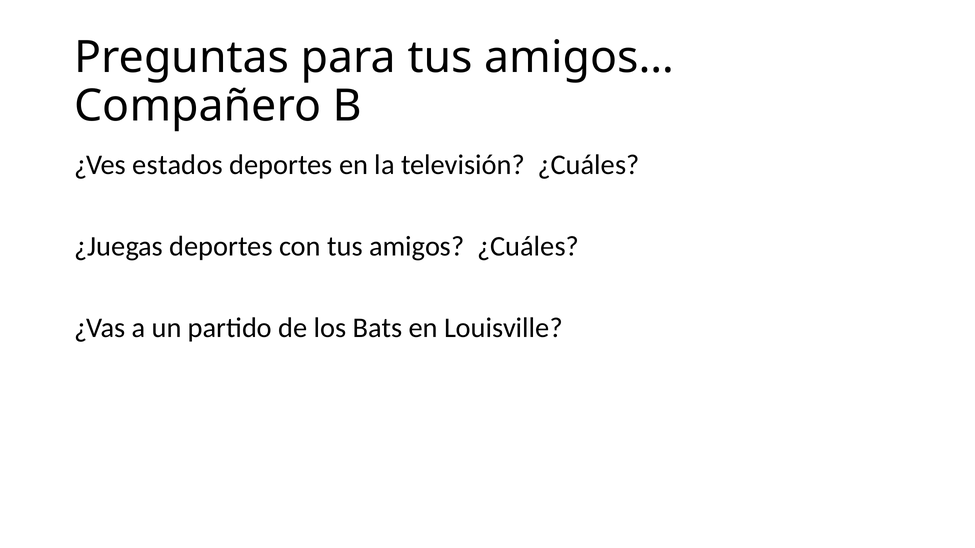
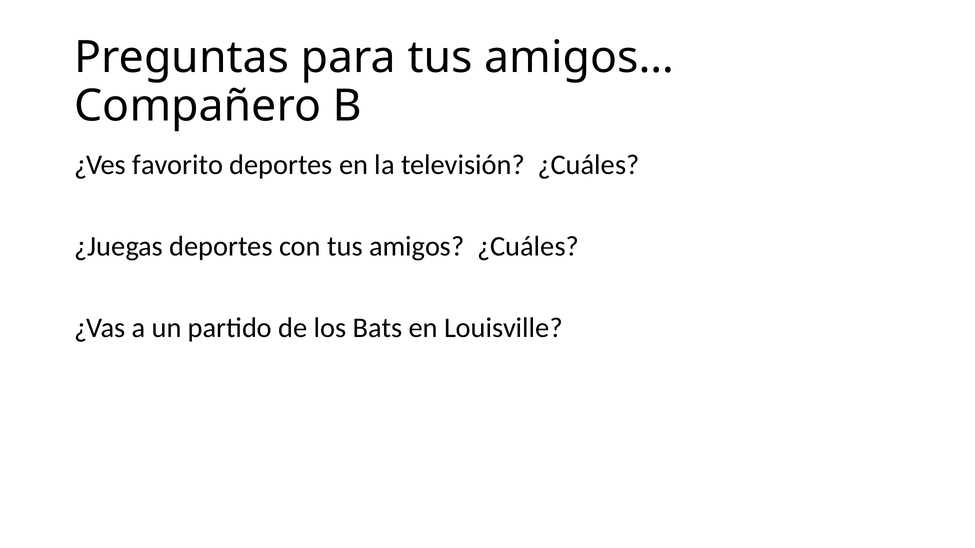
estados: estados -> favorito (178, 165)
